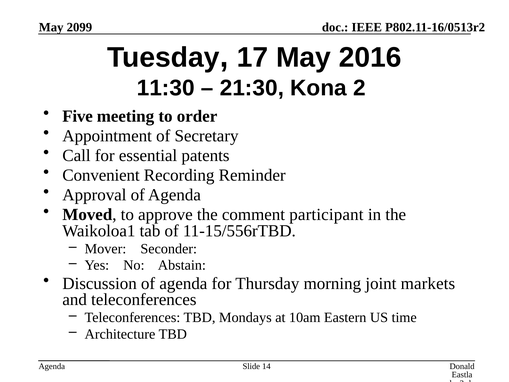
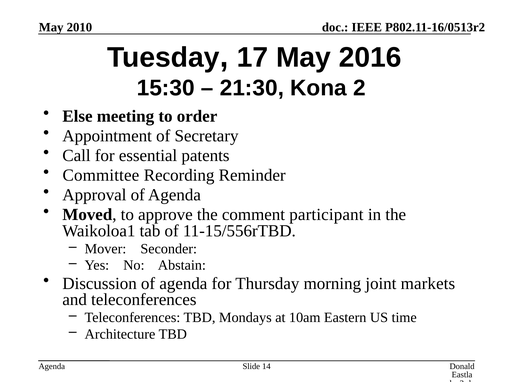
2099: 2099 -> 2010 (79, 27)
11:30: 11:30 -> 15:30 (166, 88)
Five: Five -> Else (77, 116)
Convenient: Convenient -> Committee (101, 175)
